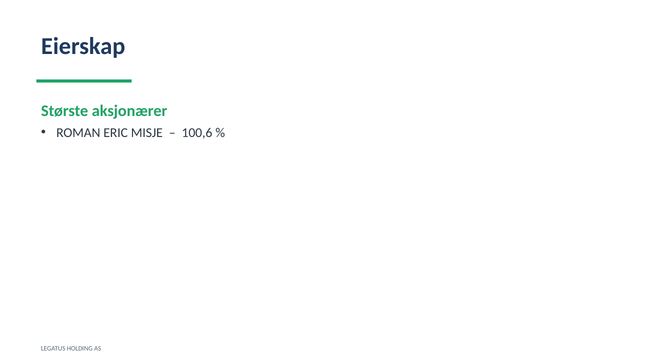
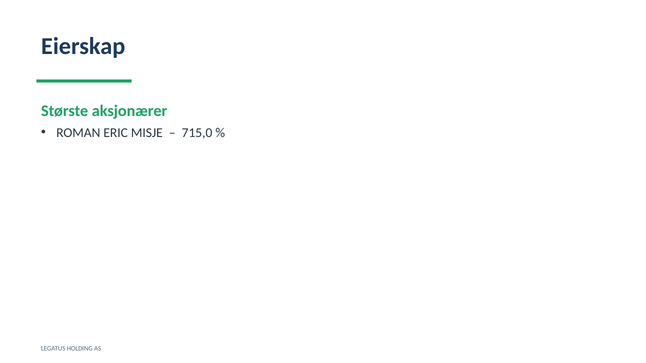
100,6: 100,6 -> 715,0 (197, 133)
